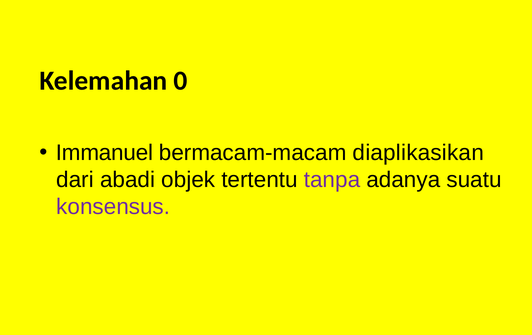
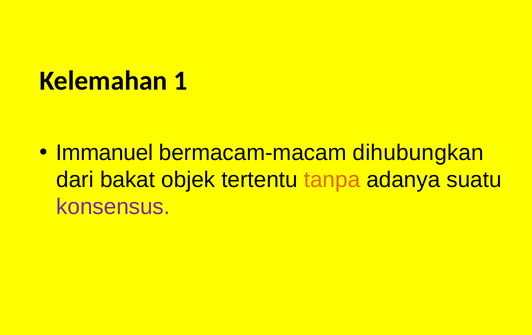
0: 0 -> 1 (181, 81)
diaplikasikan: diaplikasikan -> dihubungkan (418, 153)
abadi: abadi -> bakat (128, 180)
tanpa colour: purple -> orange (332, 180)
